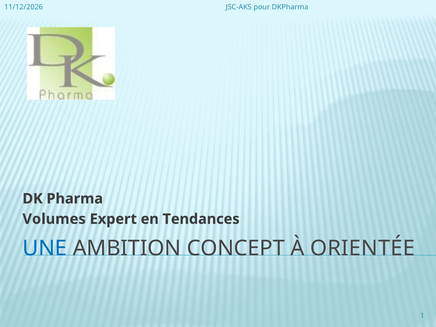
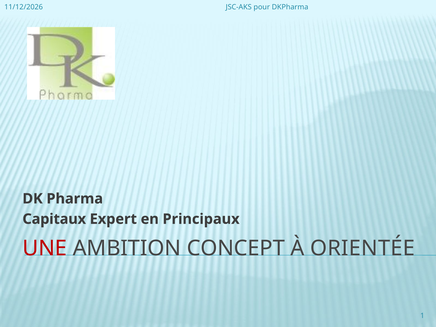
Volumes: Volumes -> Capitaux (54, 219)
Tendances: Tendances -> Principaux (201, 219)
UNE colour: blue -> red (45, 248)
